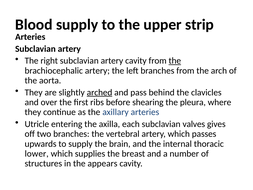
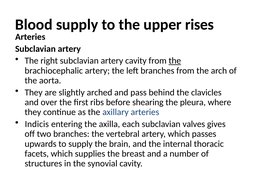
strip: strip -> rises (199, 24)
arched underline: present -> none (100, 92)
Utricle: Utricle -> Indicis (37, 124)
lower: lower -> facets (37, 153)
appears: appears -> synovial (103, 163)
